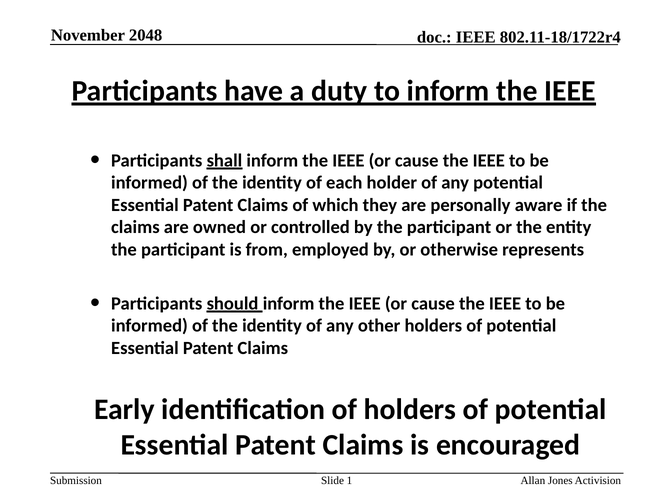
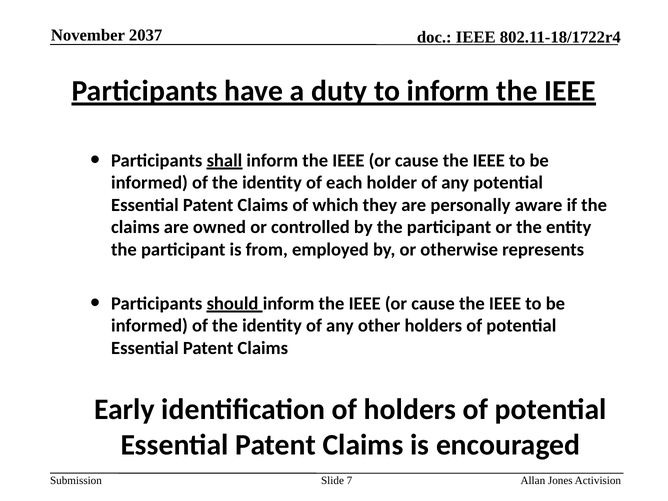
2048: 2048 -> 2037 (146, 35)
1: 1 -> 7 (350, 480)
